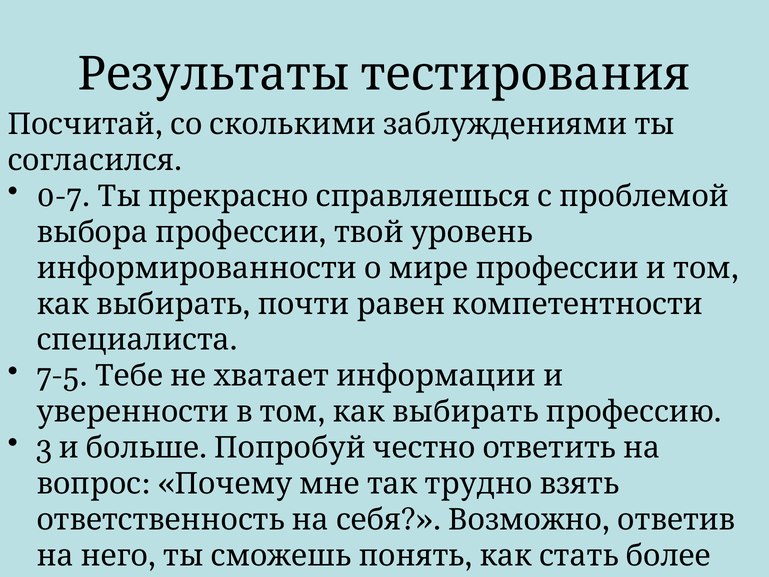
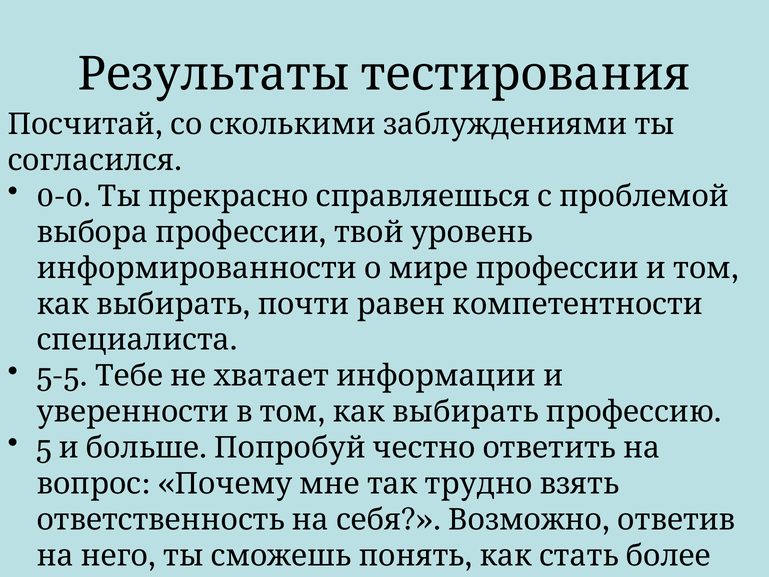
0-7: 0-7 -> 0-0 (64, 196)
7-5: 7-5 -> 5-5 (62, 376)
3: 3 -> 5 (44, 448)
